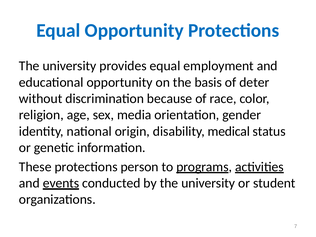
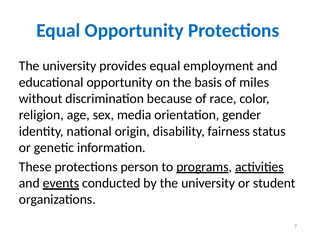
deter: deter -> miles (254, 82)
medical: medical -> fairness (229, 131)
